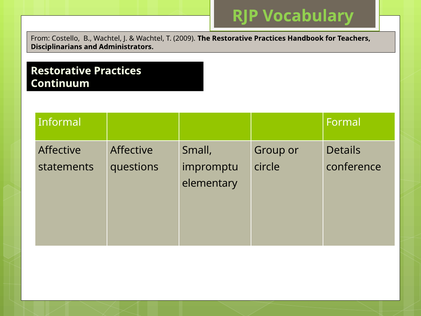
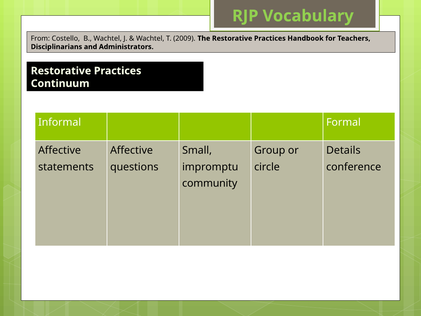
elementary: elementary -> community (210, 183)
